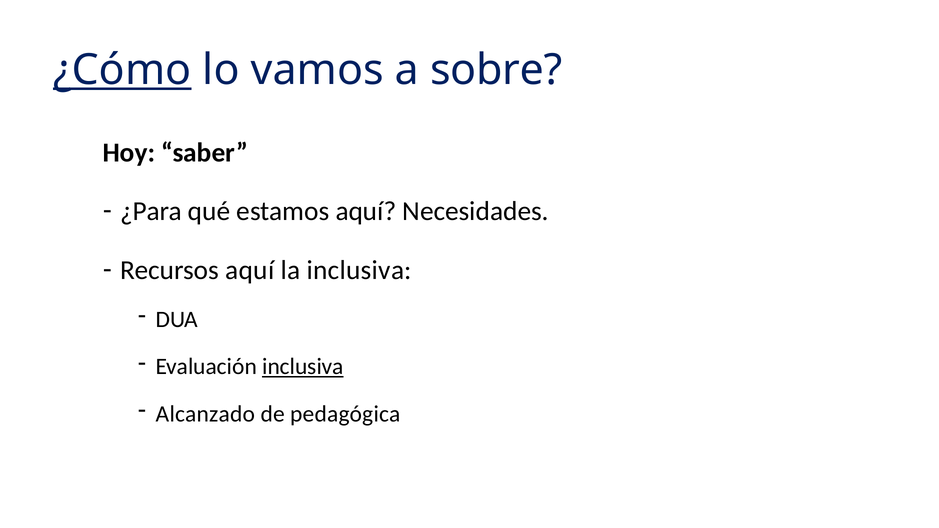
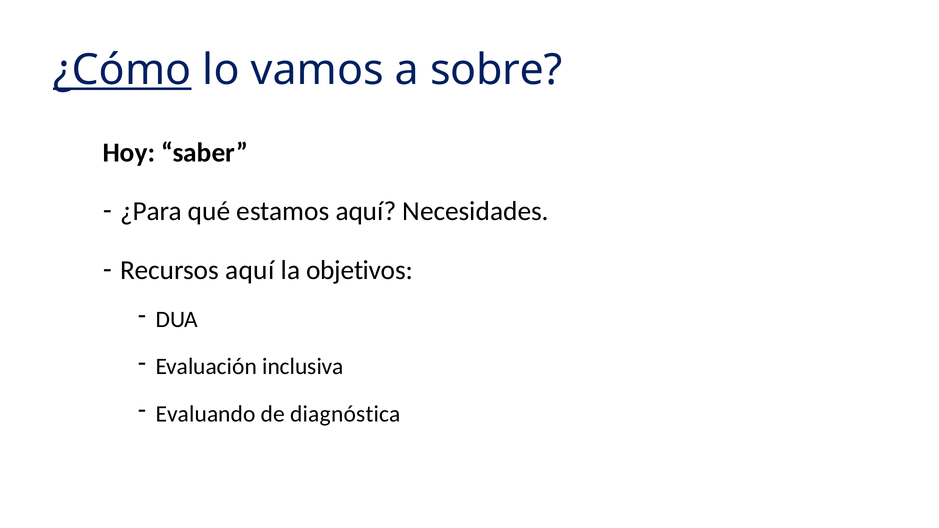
la inclusiva: inclusiva -> objetivos (360, 270)
inclusiva underline: present -> none (303, 367)
Alcanzado: Alcanzado -> Evaluando (206, 414)
pedagógica: pedagógica -> diagnóstica (345, 414)
